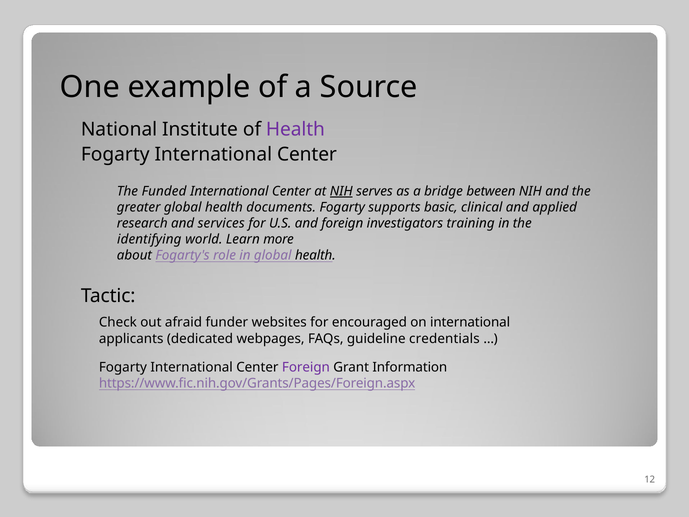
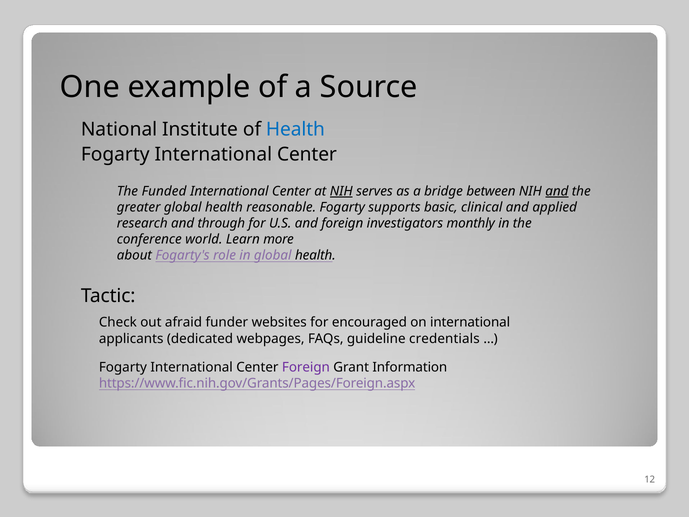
Health colour: purple -> blue (295, 129)
and underline: none -> present (557, 191)
documents: documents -> reasonable (281, 207)
services: services -> through (221, 223)
training: training -> monthly (471, 223)
identifying: identifying -> conference (149, 239)
